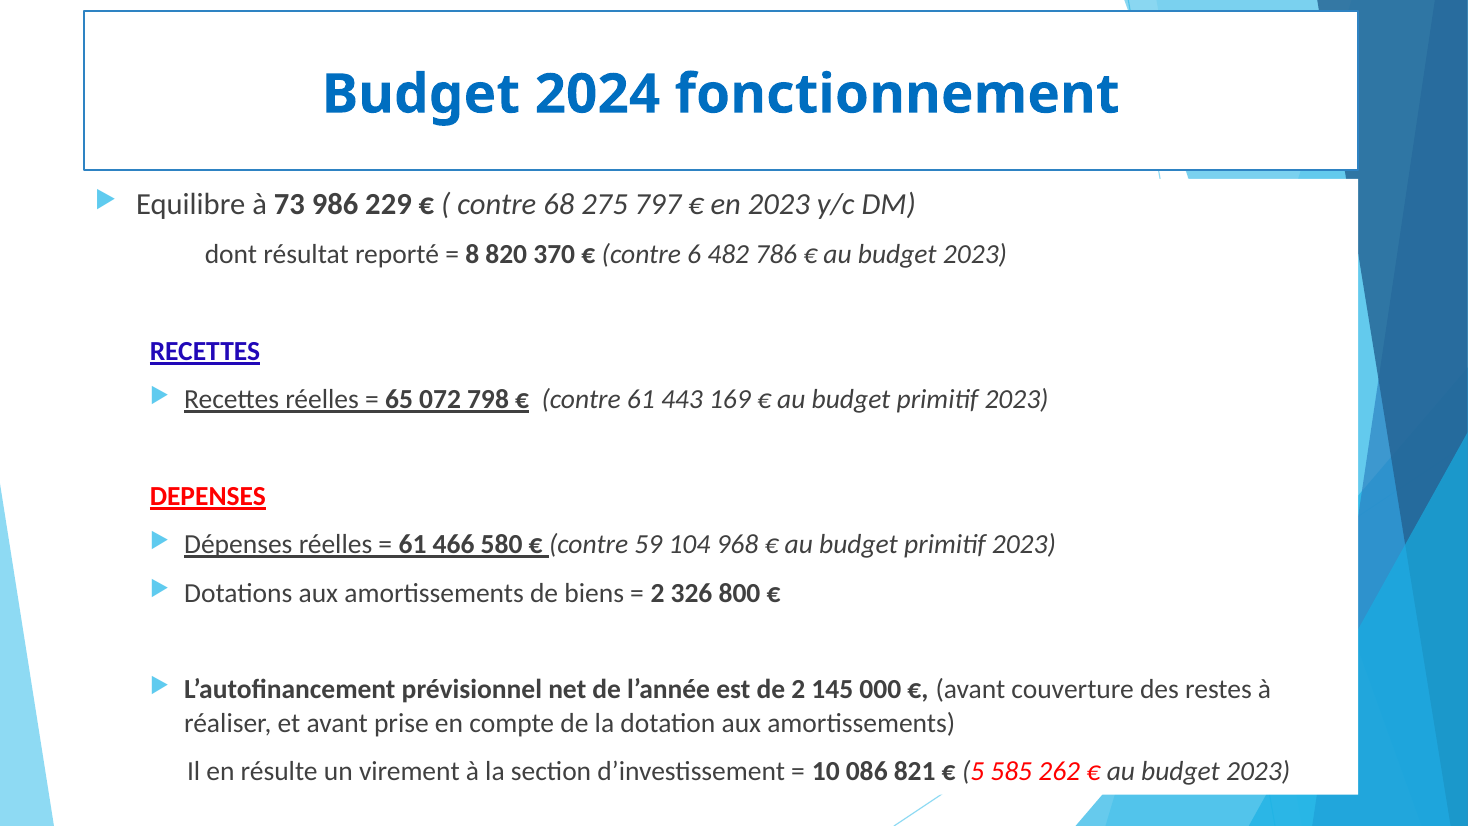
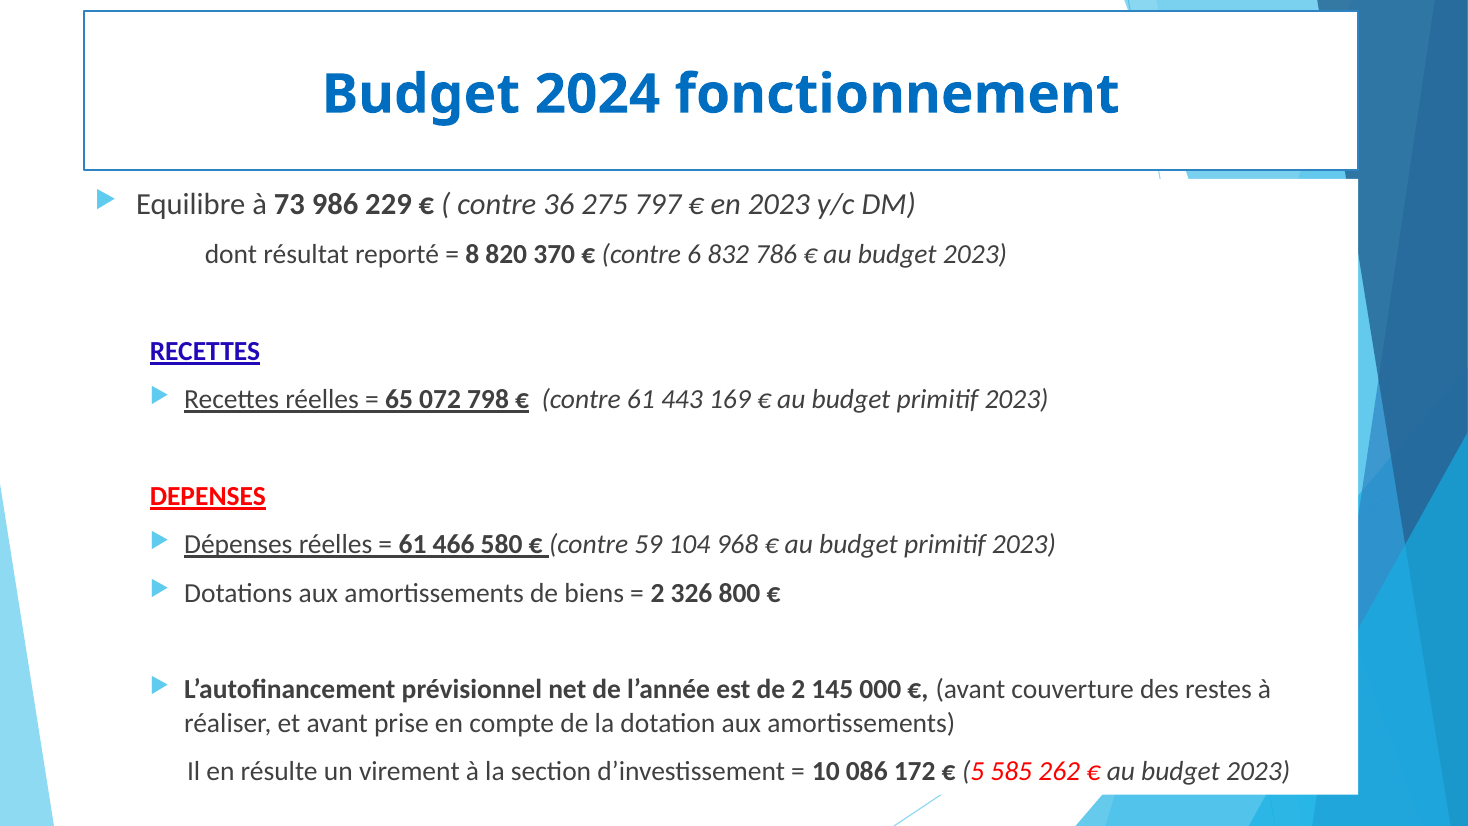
68: 68 -> 36 (559, 205)
482: 482 -> 832 (728, 255)
821: 821 -> 172 (915, 771)
